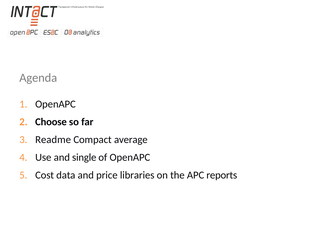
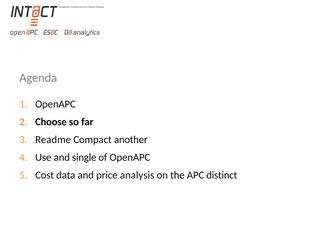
average: average -> another (131, 140)
libraries: libraries -> analysis (137, 175)
reports: reports -> distinct (222, 175)
